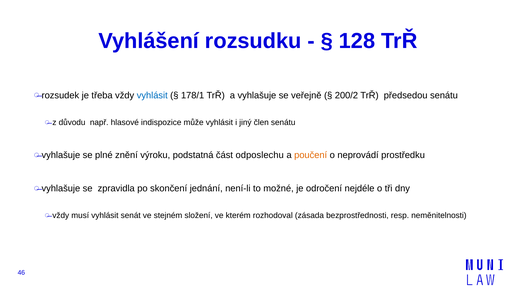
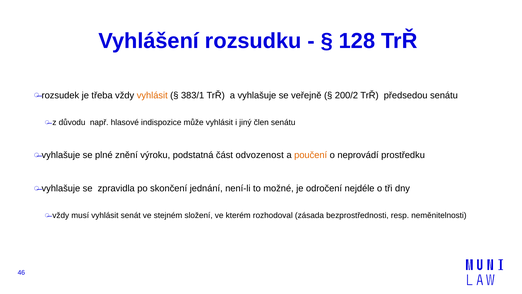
vyhlásit colour: blue -> orange (152, 95)
178/1: 178/1 -> 383/1 (193, 95)
odposlechu: odposlechu -> odvozenost (260, 155)
